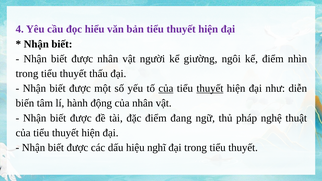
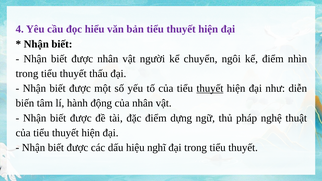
giường: giường -> chuyển (201, 59)
của underline: present -> none (166, 88)
đang: đang -> dựng (181, 118)
